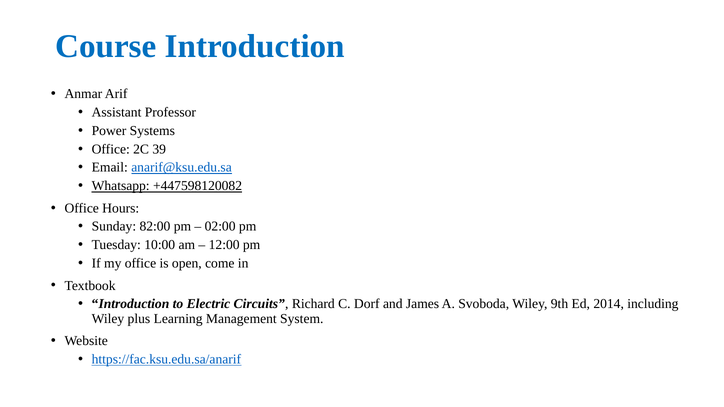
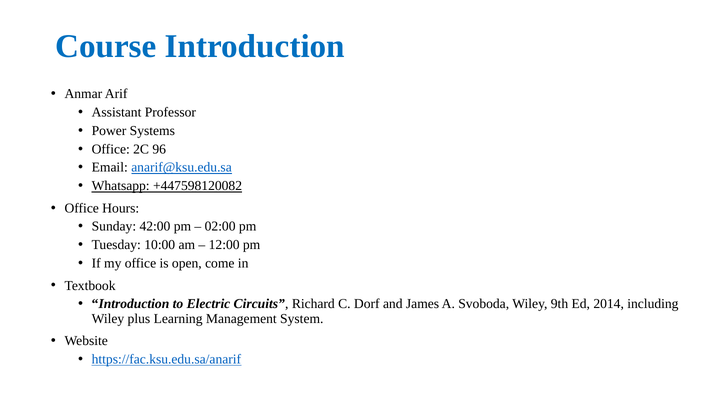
39: 39 -> 96 (159, 149)
82:00: 82:00 -> 42:00 (155, 227)
